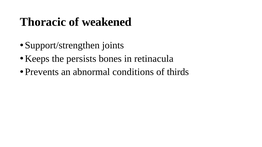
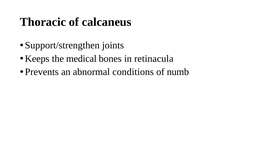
weakened: weakened -> calcaneus (107, 22)
persists: persists -> medical (81, 59)
thirds: thirds -> numb (178, 72)
